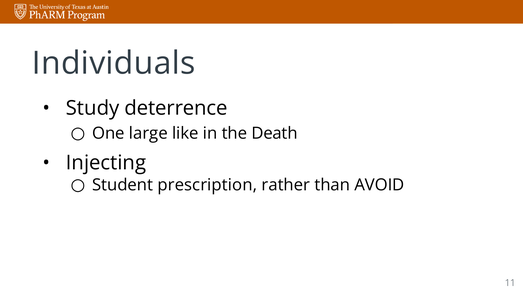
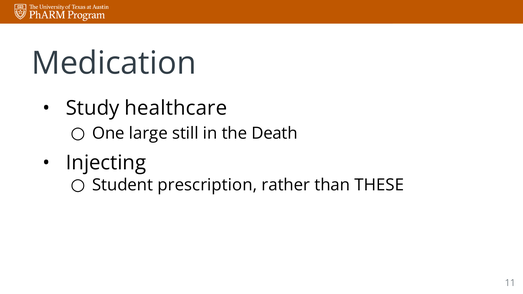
Individuals: Individuals -> Medication (114, 63)
deterrence: deterrence -> healthcare (176, 108)
like: like -> still (185, 133)
AVOID: AVOID -> THESE (379, 185)
